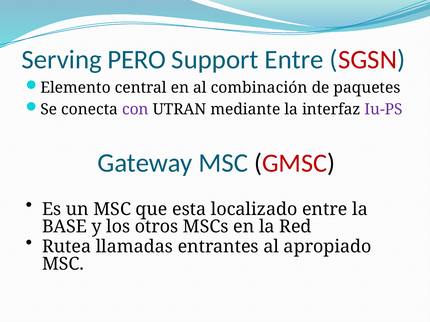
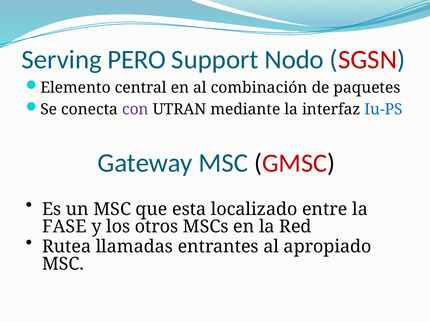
Support Entre: Entre -> Nodo (294, 60)
Iu-PS colour: purple -> blue (384, 110)
BASE: BASE -> FASE (64, 227)
